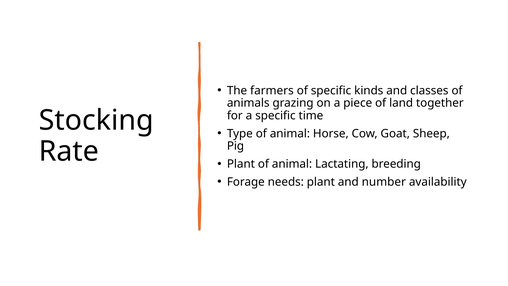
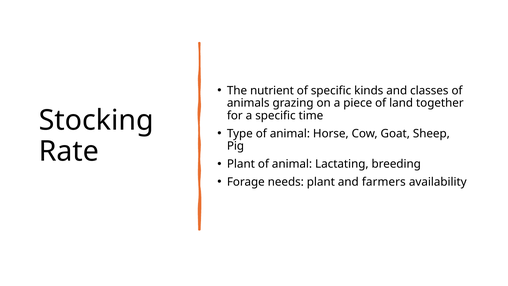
farmers: farmers -> nutrient (272, 90)
number: number -> farmers (384, 182)
